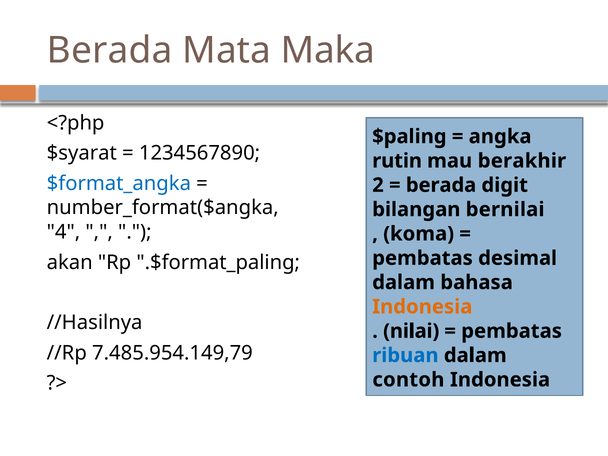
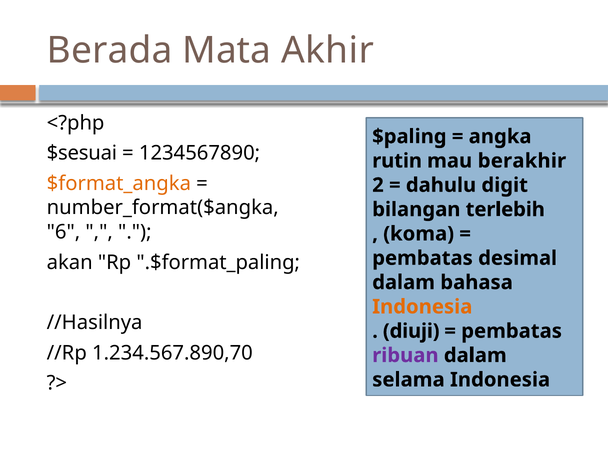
Maka: Maka -> Akhir (328, 51)
$syarat: $syarat -> $sesuai (82, 153)
$format_angka colour: blue -> orange (119, 183)
berada: berada -> dahulu (441, 185)
bernilai: bernilai -> terlebih (505, 209)
4: 4 -> 6 (63, 232)
nilai: nilai -> diuji (411, 331)
7.485.954.149,79: 7.485.954.149,79 -> 1.234.567.890,70 (172, 353)
ribuan colour: blue -> purple (405, 355)
contoh: contoh -> selama (408, 380)
